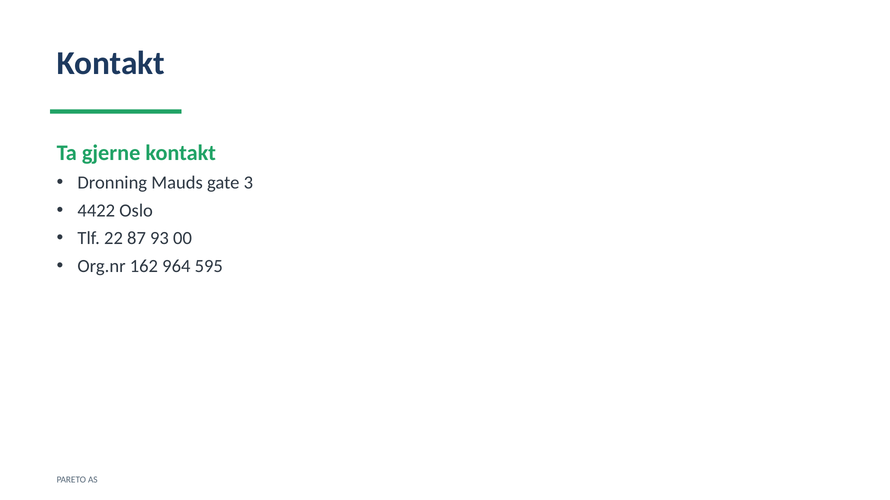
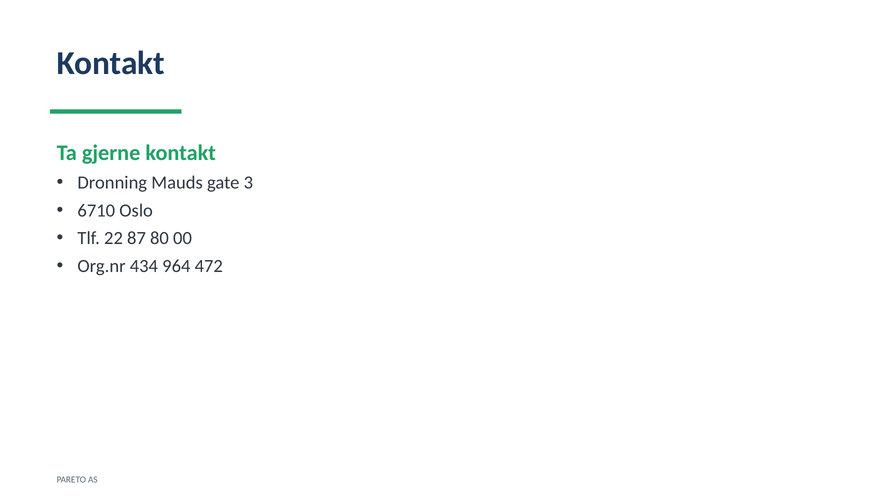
4422: 4422 -> 6710 (96, 211)
93: 93 -> 80 (159, 239)
162: 162 -> 434 (144, 266)
595: 595 -> 472 (209, 266)
